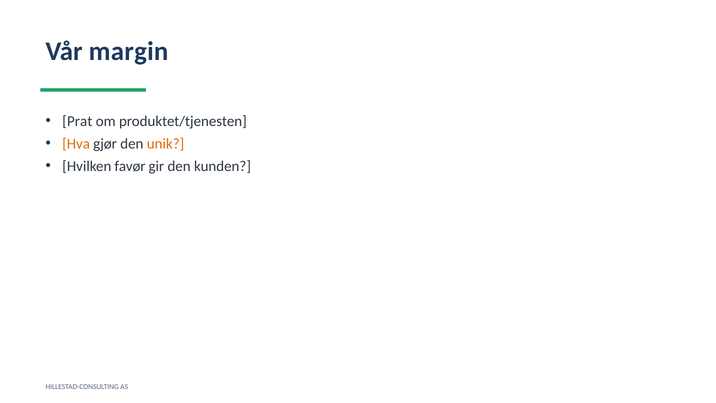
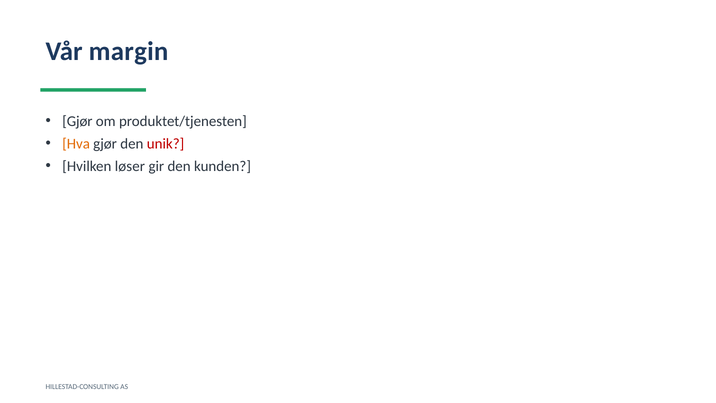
Prat: Prat -> Gjør (77, 121)
unik colour: orange -> red (166, 144)
favør: favør -> løser (130, 166)
